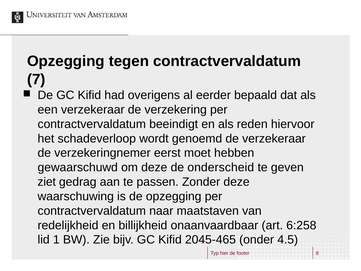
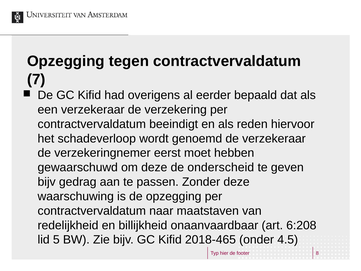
ziet: ziet -> bijv (47, 182)
6:258: 6:258 -> 6:208 (301, 225)
1: 1 -> 5 (56, 240)
2045-465: 2045-465 -> 2018-465 (210, 240)
